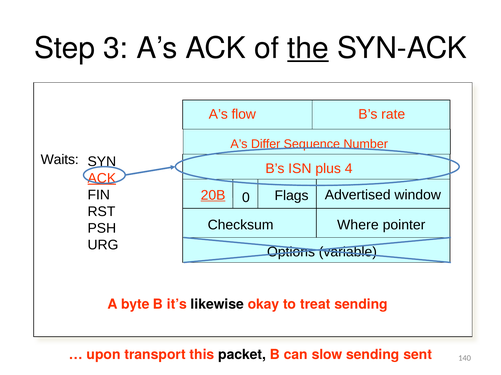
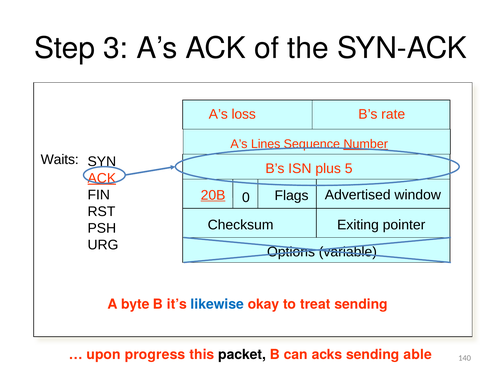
the underline: present -> none (308, 48)
flow: flow -> loss (244, 115)
Differ: Differ -> Lines (266, 144)
Number underline: none -> present (366, 144)
4: 4 -> 5 (349, 169)
Where: Where -> Exiting (358, 225)
likewise colour: black -> blue (217, 305)
transport: transport -> progress (155, 355)
slow: slow -> acks (327, 355)
sent: sent -> able (418, 355)
